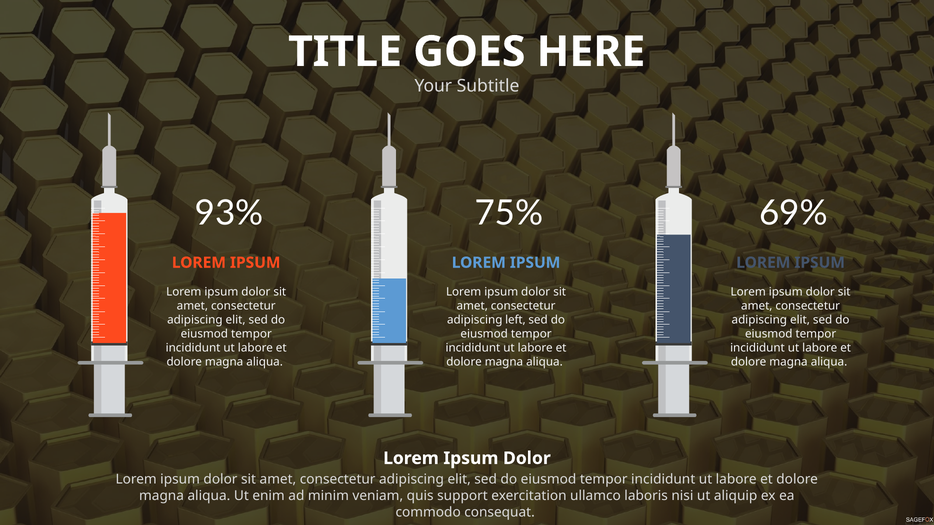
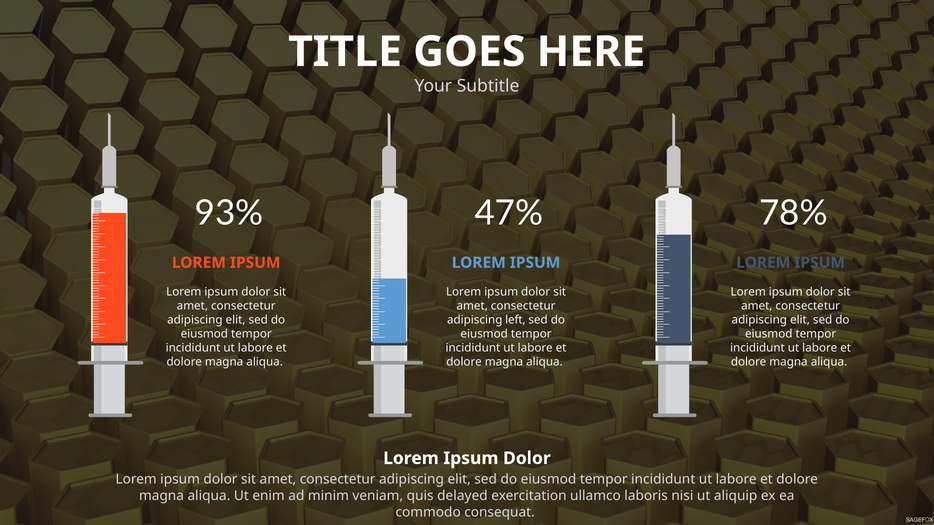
75%: 75% -> 47% (509, 213)
69%: 69% -> 78% (794, 213)
support: support -> delayed (462, 496)
